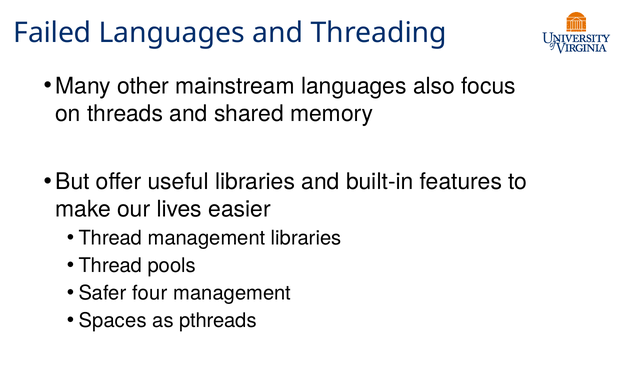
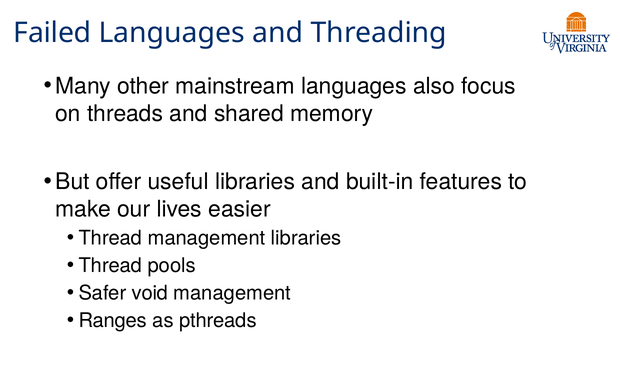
four: four -> void (150, 293)
Spaces: Spaces -> Ranges (113, 320)
